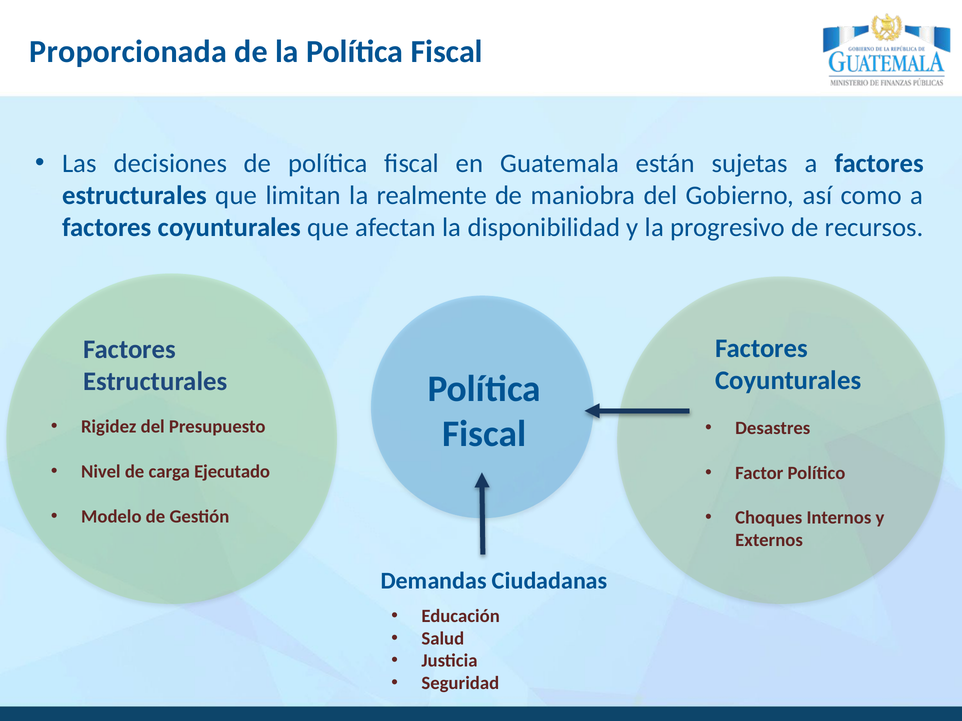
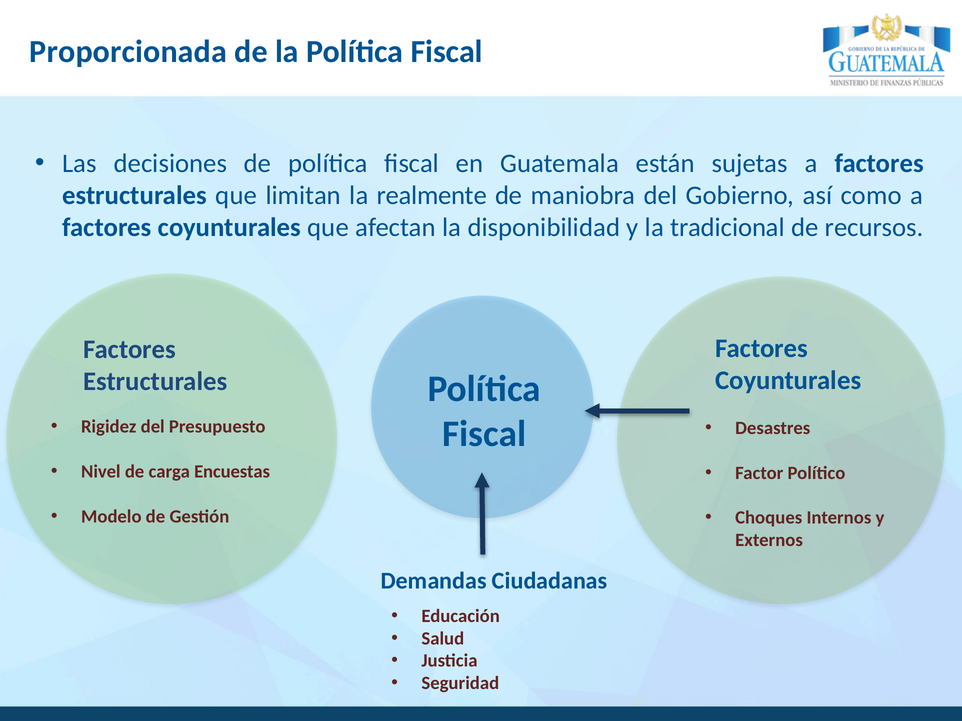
progresivo: progresivo -> tradicional (727, 228)
Ejecutado: Ejecutado -> Encuestas (232, 472)
